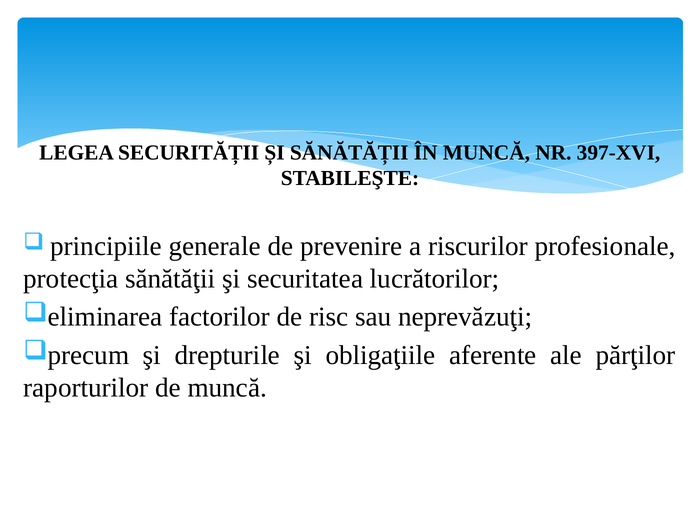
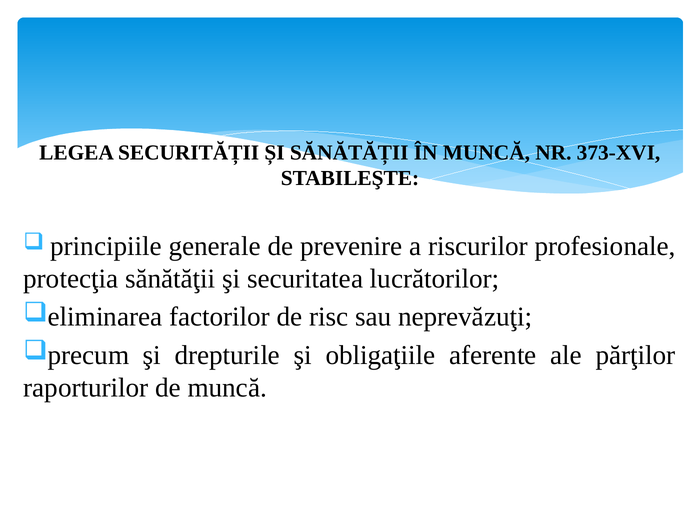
397-XVI: 397-XVI -> 373-XVI (618, 153)
